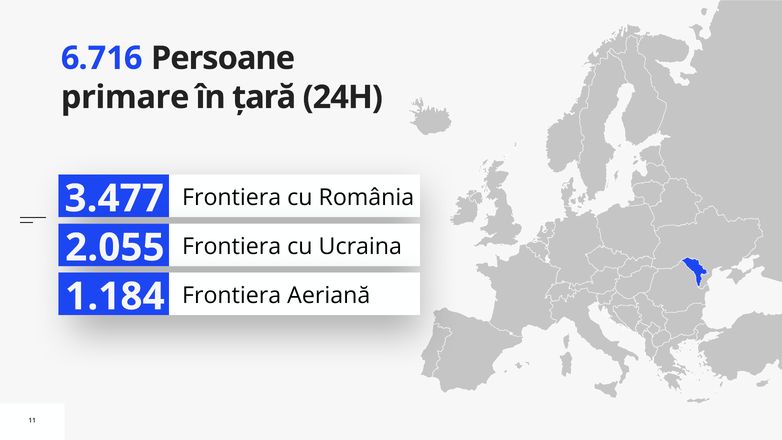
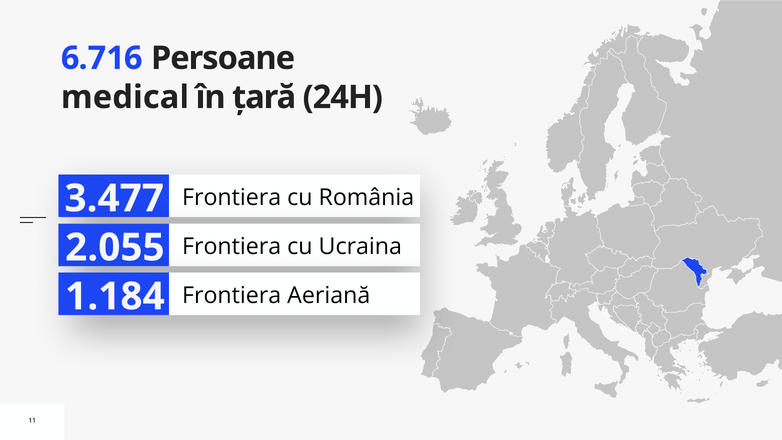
primare: primare -> medical (125, 97)
